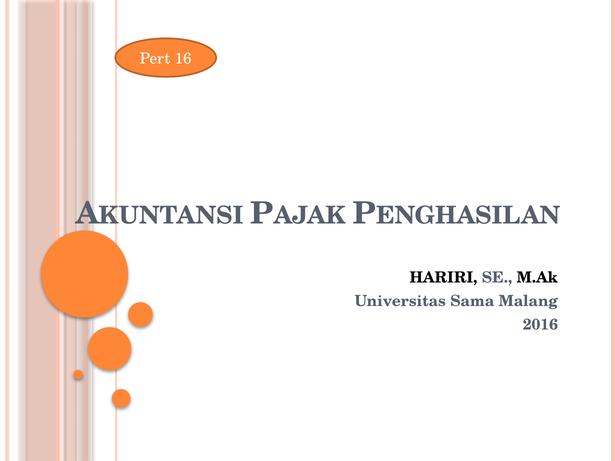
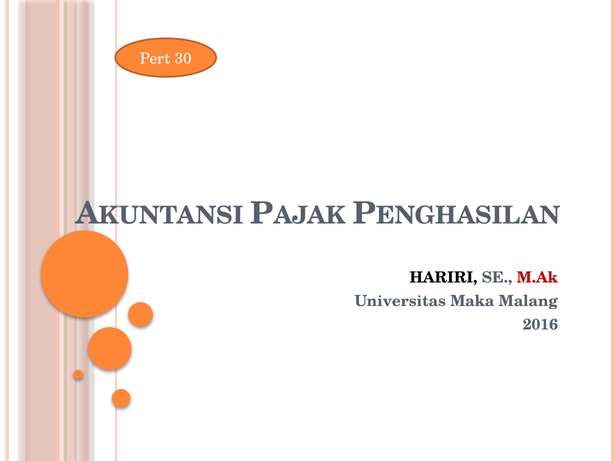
16: 16 -> 30 (183, 59)
M.Ak colour: black -> red (537, 278)
Sama: Sama -> Maka (472, 301)
